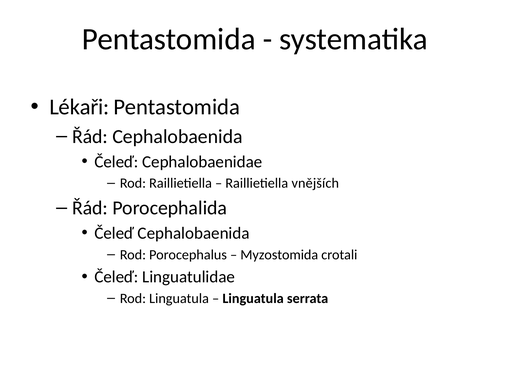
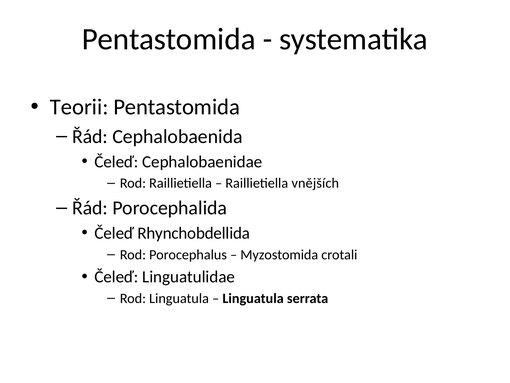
Lékaři: Lékaři -> Teorii (79, 107)
Čeleď Cephalobaenida: Cephalobaenida -> Rhynchobdellida (194, 233)
